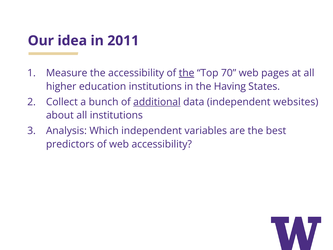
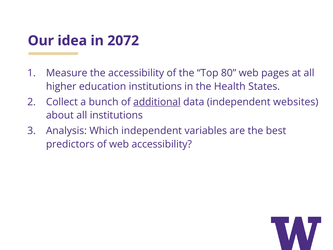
2011: 2011 -> 2072 (123, 41)
the underline: present -> none (187, 73)
70: 70 -> 80 (229, 73)
Having: Having -> Health (230, 86)
